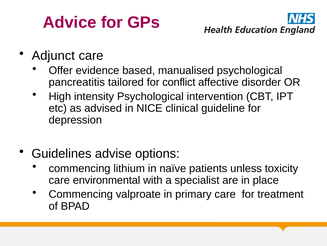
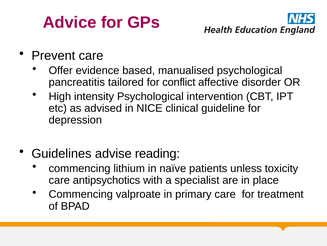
Adjunct: Adjunct -> Prevent (53, 55)
options: options -> reading (157, 153)
environmental: environmental -> antipsychotics (107, 180)
